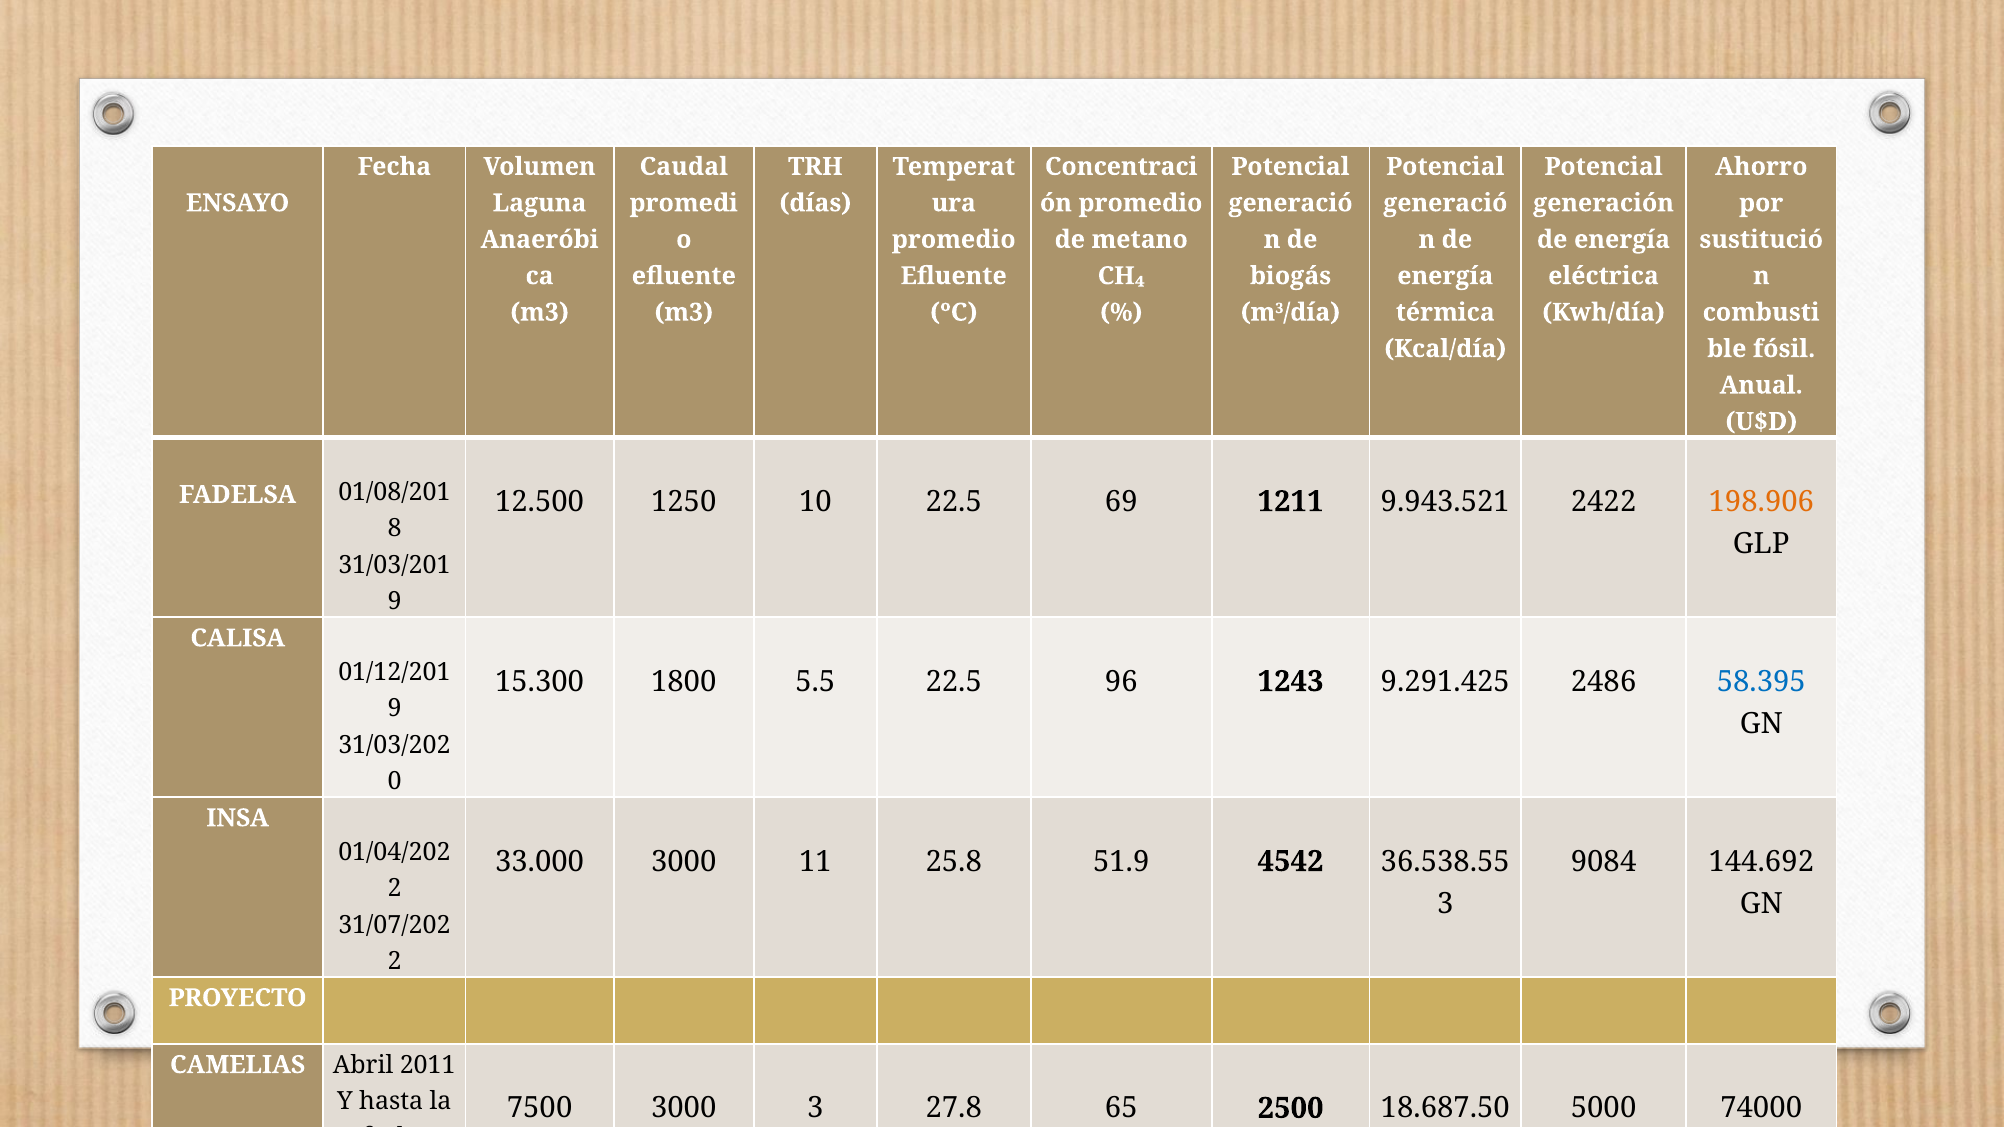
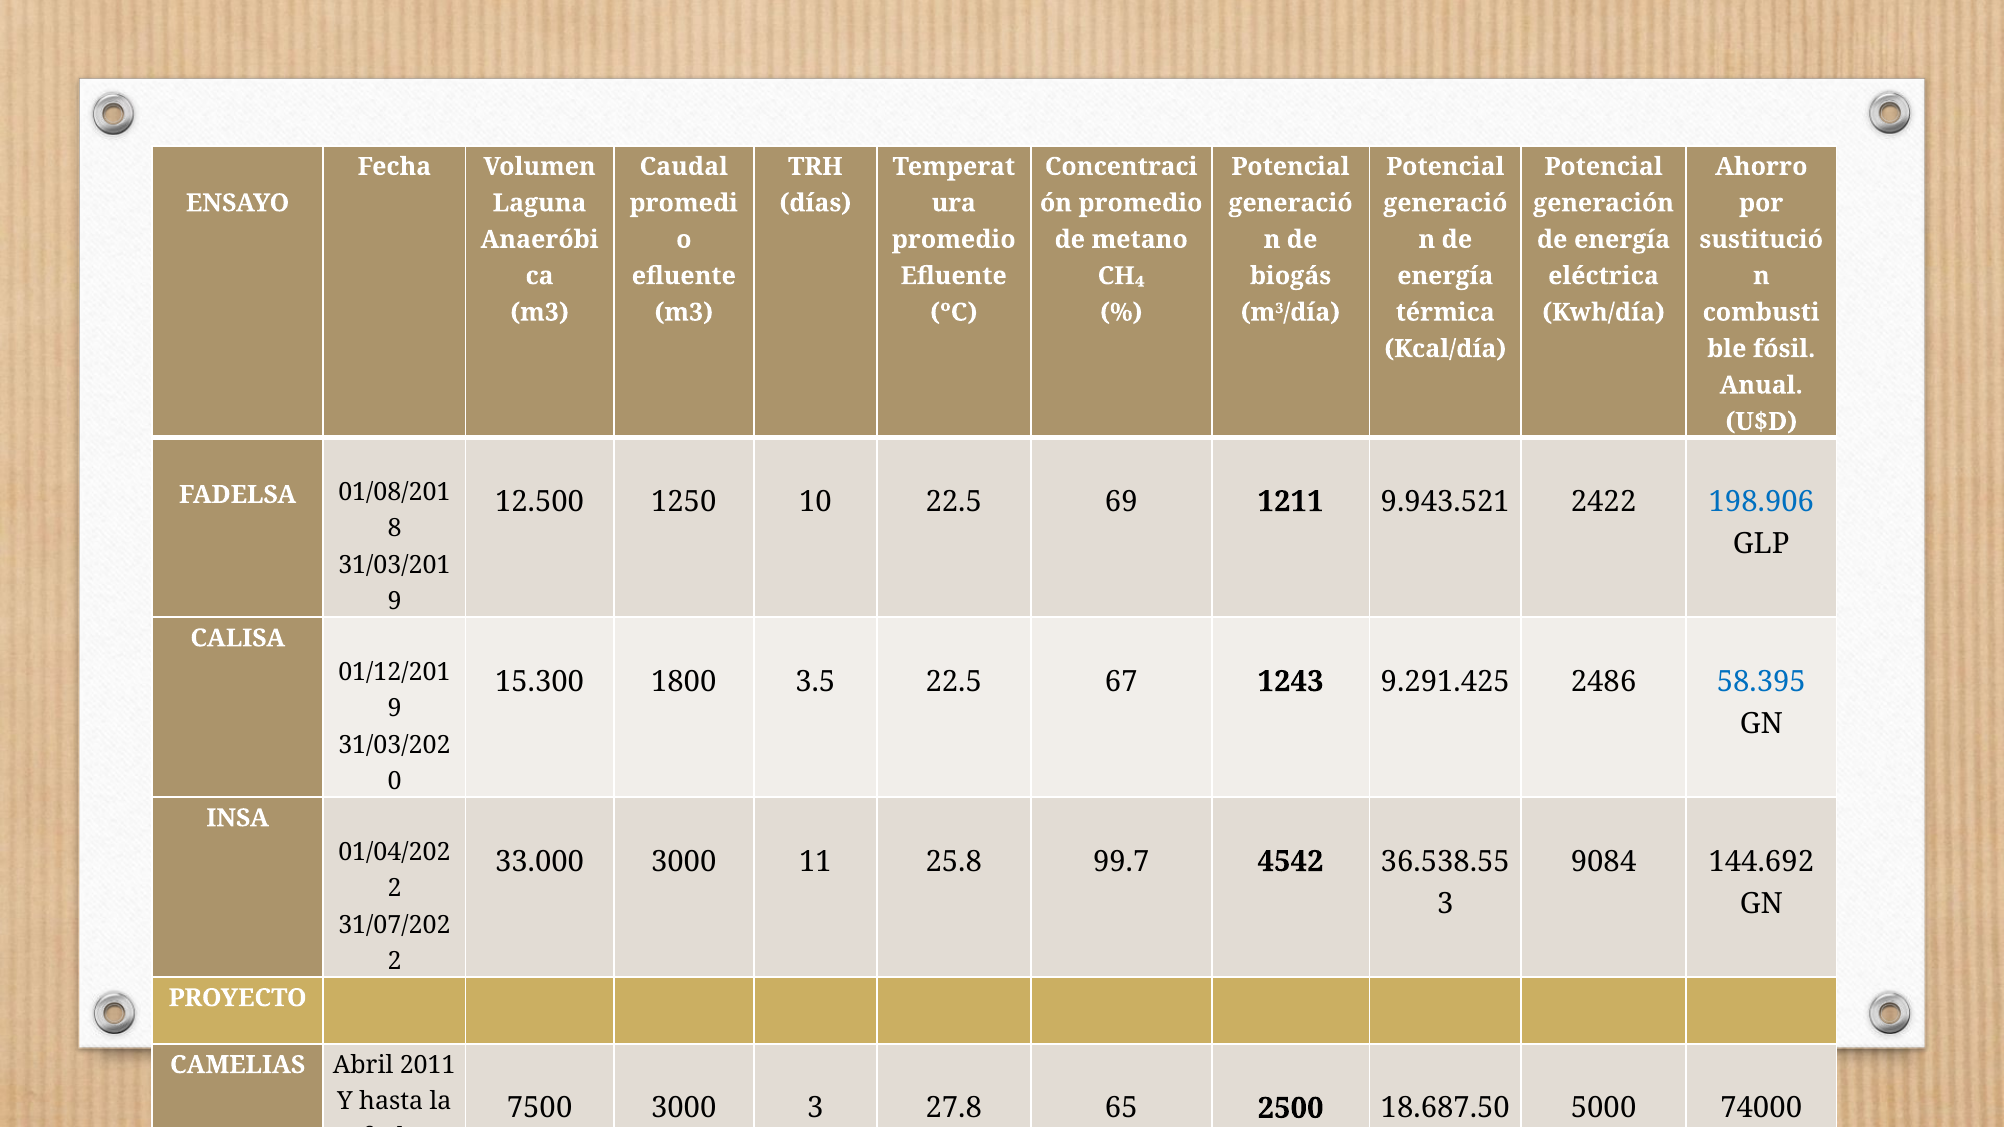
198.906 colour: orange -> blue (1761, 502)
5.5: 5.5 -> 3.5 (815, 682)
96: 96 -> 67 (1121, 682)
51.9: 51.9 -> 99.7 (1121, 862)
